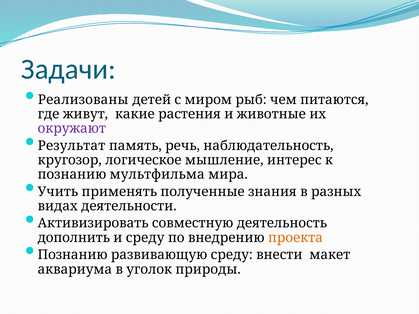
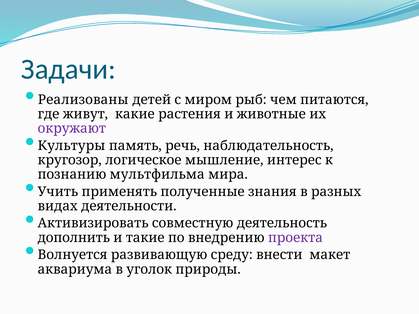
Результат: Результат -> Культуры (72, 146)
и среду: среду -> такие (145, 238)
проекта colour: orange -> purple (296, 238)
Познанию: Познанию -> Волнуется (73, 255)
